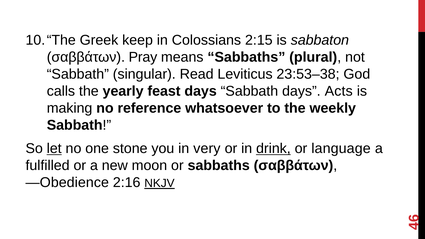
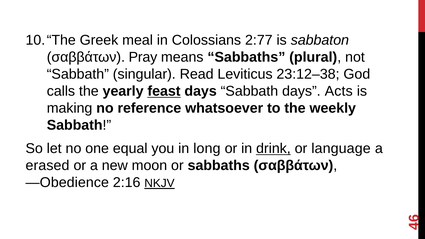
keep: keep -> meal (138, 40)
2:15: 2:15 -> 2:77 (259, 40)
23:53–38: 23:53–38 -> 23:12–38 (308, 74)
feast underline: none -> present (164, 91)
let underline: present -> none (54, 149)
stone: stone -> equal (130, 149)
very: very -> long (207, 149)
fulfilled: fulfilled -> erased (47, 166)
